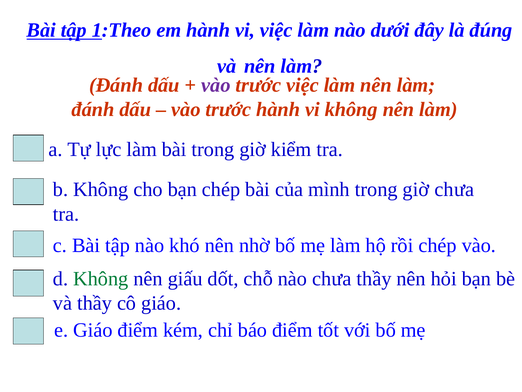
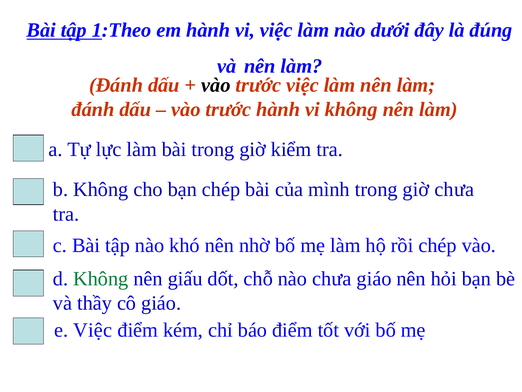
vào colour: purple -> black (216, 85)
chưa thầy: thầy -> giáo (374, 278)
e Giáo: Giáo -> Việc (93, 330)
